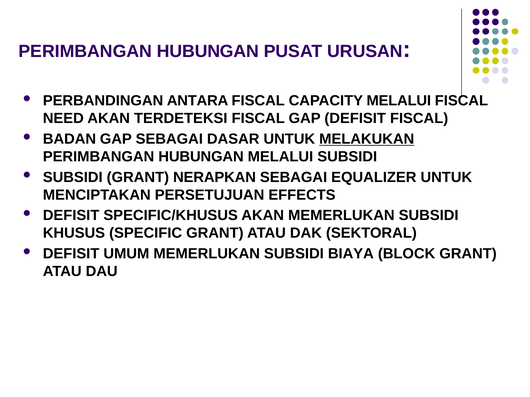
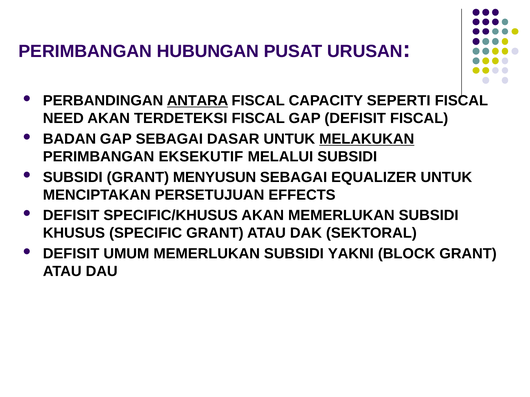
ANTARA underline: none -> present (198, 101)
CAPACITY MELALUI: MELALUI -> SEPERTI (399, 101)
HUBUNGAN: HUBUNGAN -> EKSEKUTIF (201, 157)
NERAPKAN: NERAPKAN -> MENYUSUN (215, 177)
BIAYA: BIAYA -> YAKNI (351, 254)
